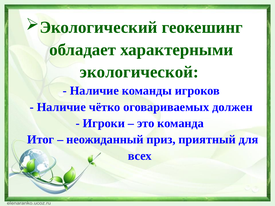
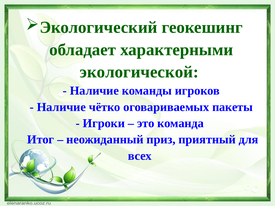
должен: должен -> пакеты (233, 107)
